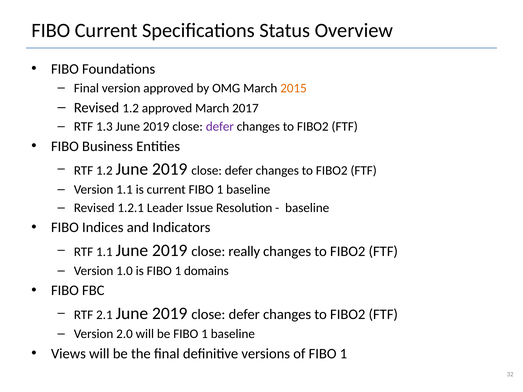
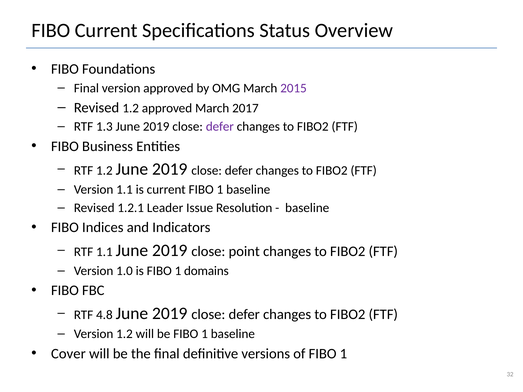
2015 colour: orange -> purple (294, 88)
really: really -> point (244, 251)
2.1: 2.1 -> 4.8 (104, 315)
Version 2.0: 2.0 -> 1.2 (124, 334)
Views: Views -> Cover (68, 354)
